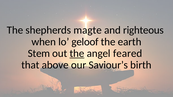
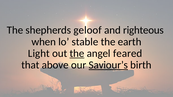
magte: magte -> geloof (88, 30)
geloof: geloof -> stable (85, 42)
Stem: Stem -> Light (39, 54)
Saviour’s underline: none -> present (108, 65)
